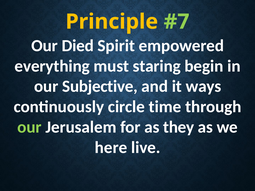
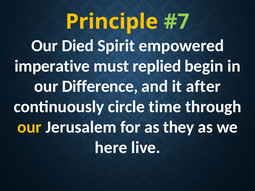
everything: everything -> imperative (52, 66)
staring: staring -> replied (157, 66)
Subjective: Subjective -> Difference (100, 86)
ways: ways -> after (203, 86)
our colour: light green -> yellow (29, 127)
